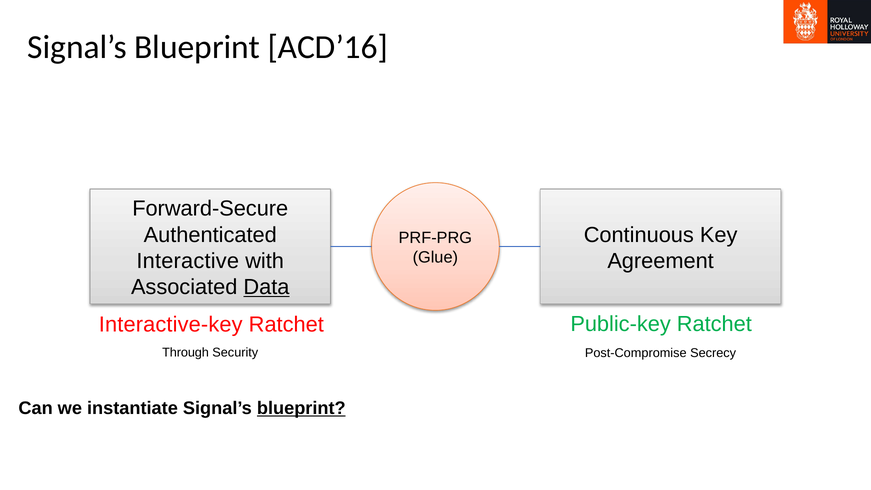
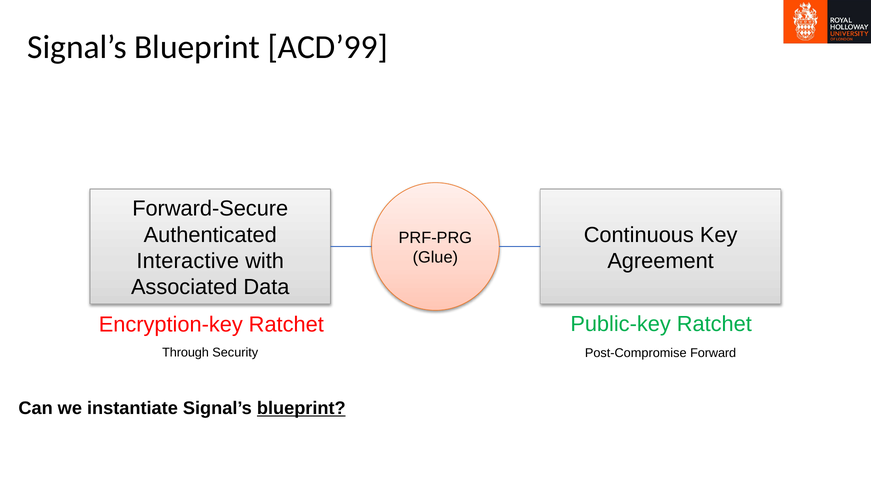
ACD’16: ACD’16 -> ACD’99 (328, 47)
Data underline: present -> none (266, 287)
Interactive-key: Interactive-key -> Encryption-key (171, 324)
Secrecy: Secrecy -> Forward (713, 353)
